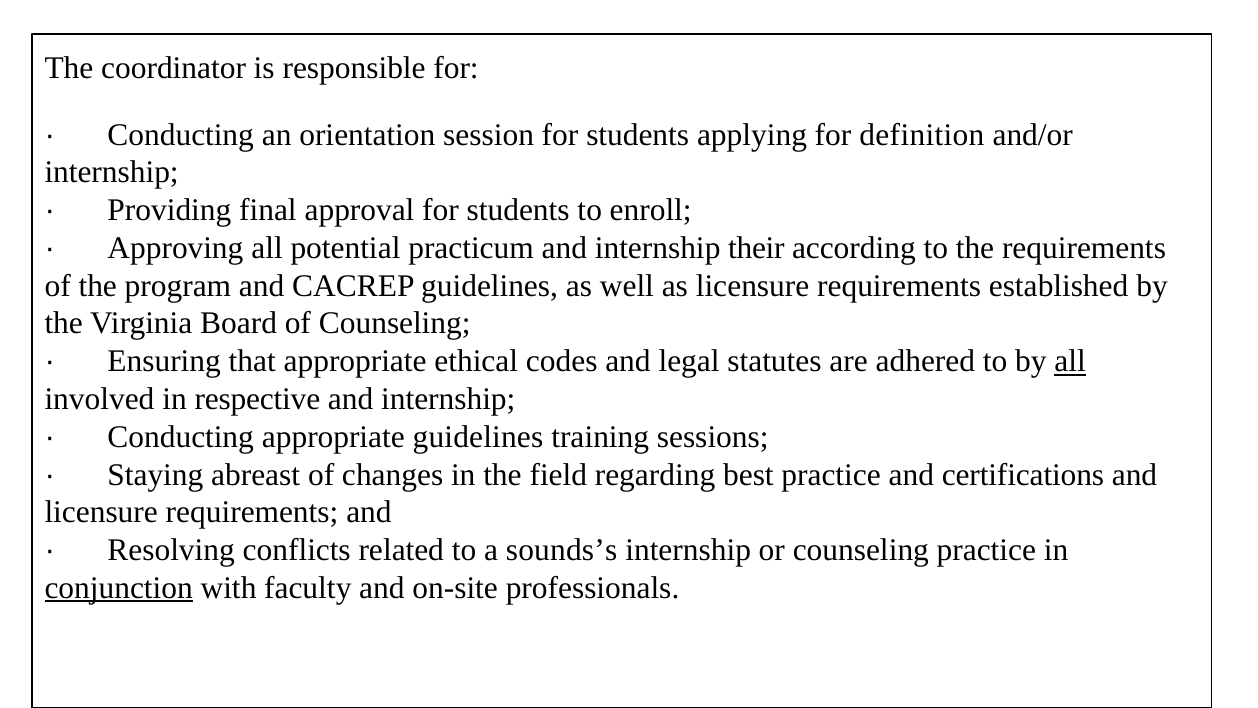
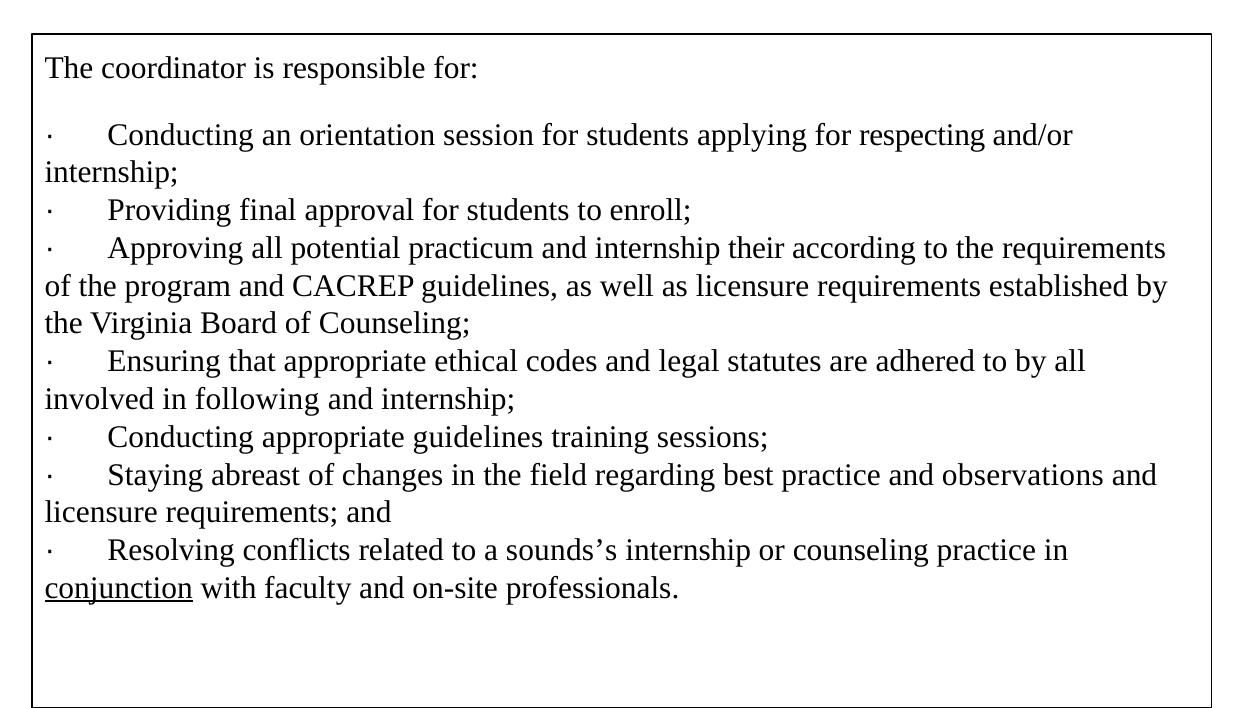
definition: definition -> respecting (922, 135)
all underline: present -> none (1070, 361)
respective: respective -> following (257, 399)
certifications: certifications -> observations (1023, 474)
